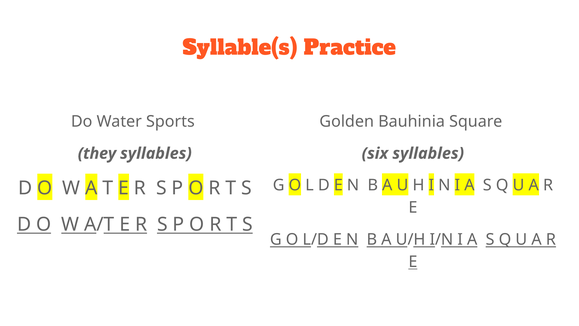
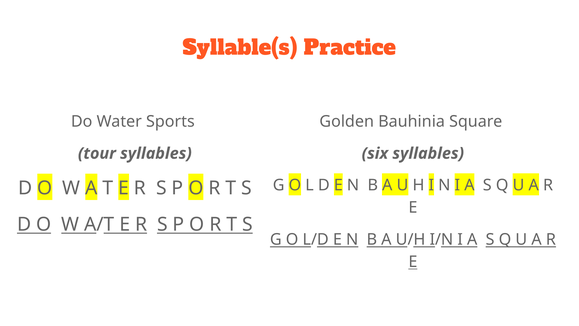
they: they -> tour (97, 153)
